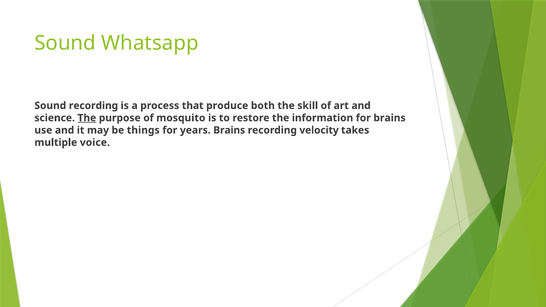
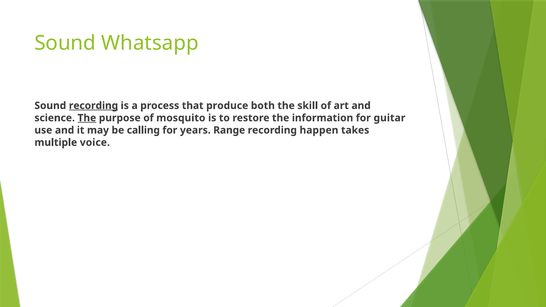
recording underline: none -> present (93, 106)
for brains: brains -> guitar (389, 118)
things: things -> calling (143, 130)
years Brains: Brains -> Range (229, 130)
velocity: velocity -> happen (319, 130)
